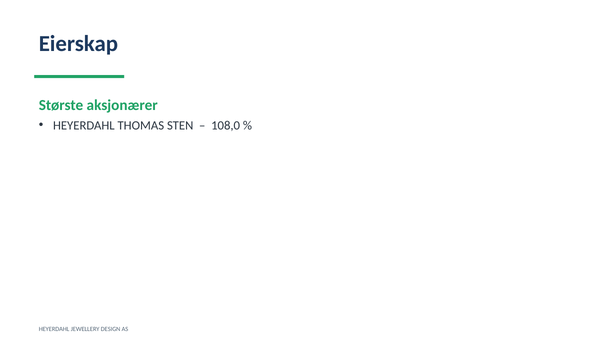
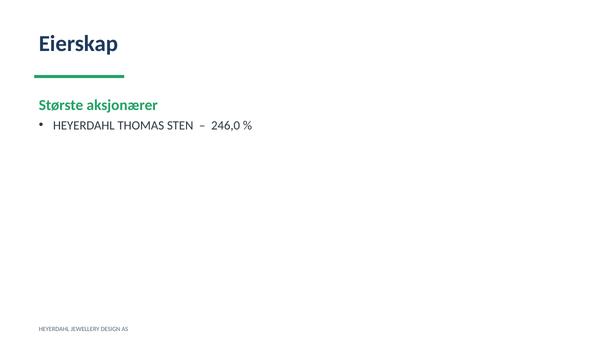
108,0: 108,0 -> 246,0 (226, 125)
